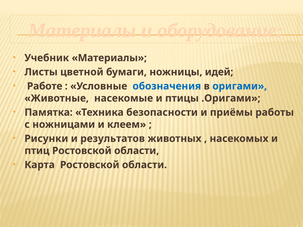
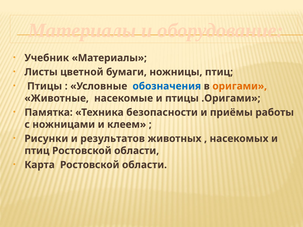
ножницы идей: идей -> птиц (219, 72)
Работе: Работе -> Птицы (45, 86)
оригами colour: blue -> orange (240, 86)
